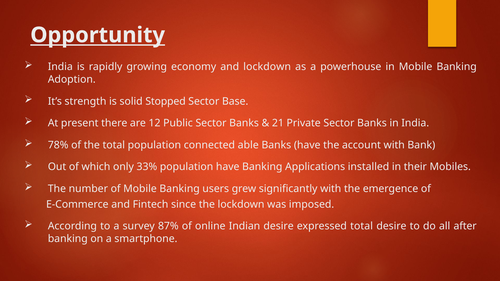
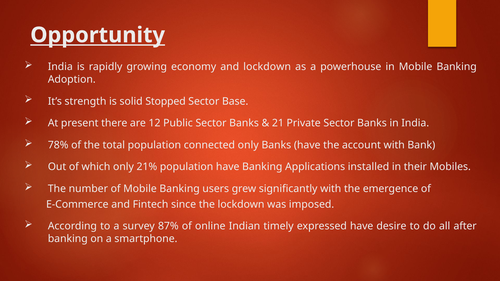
connected able: able -> only (248, 145)
33%: 33% -> 21% (147, 167)
Indian desire: desire -> timely (279, 226)
expressed total: total -> have (362, 226)
